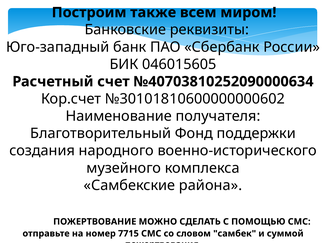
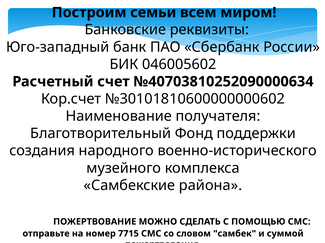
также: также -> семьи (153, 12)
046015605: 046015605 -> 046005602 (179, 64)
